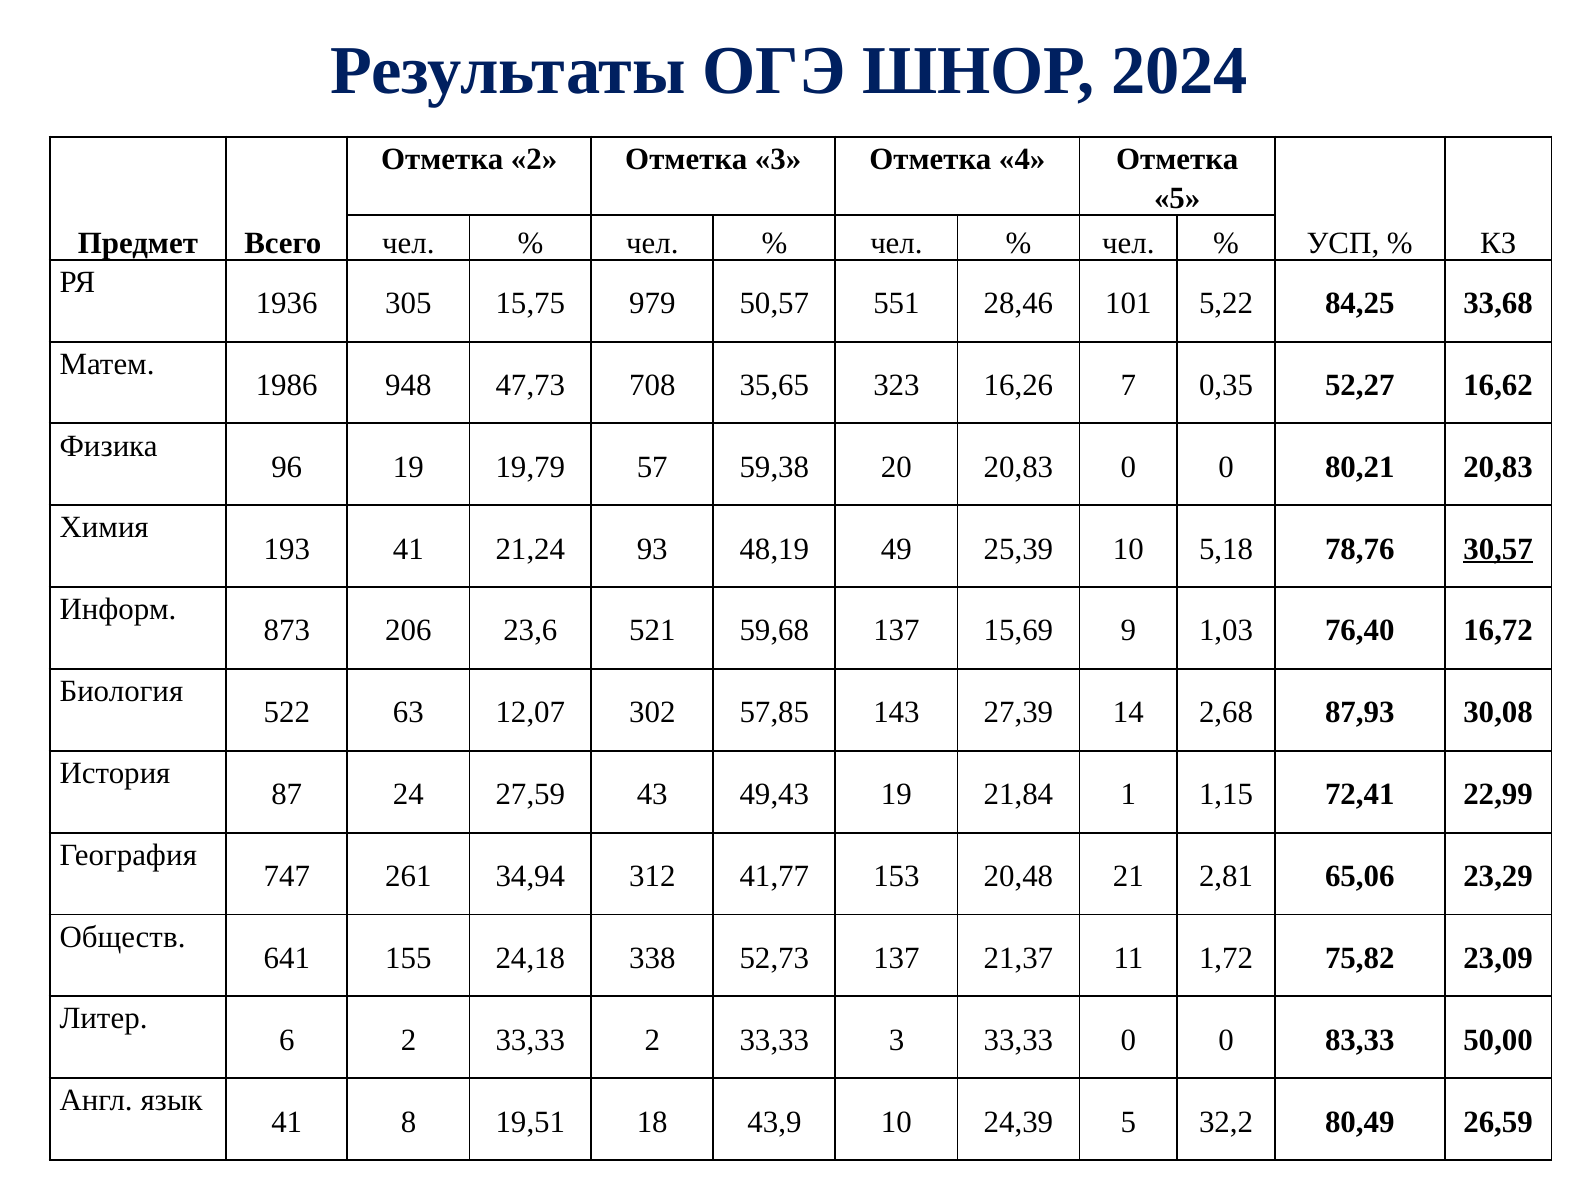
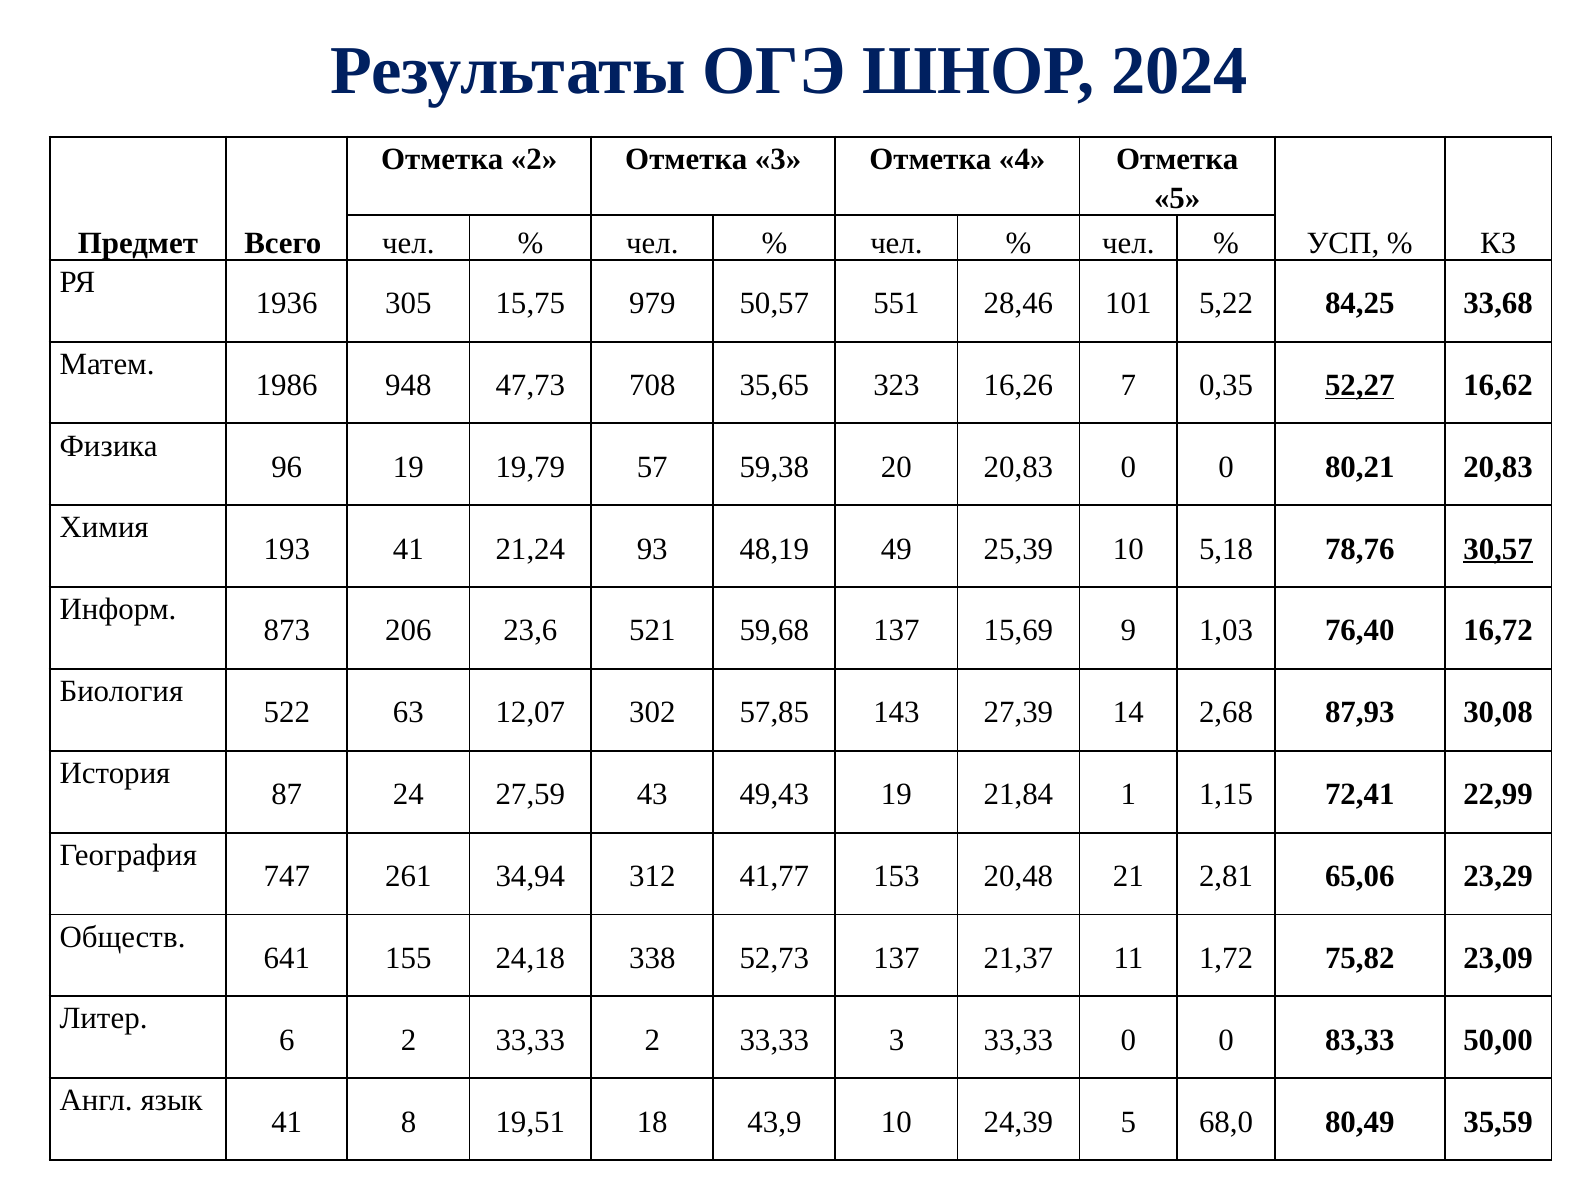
52,27 underline: none -> present (1360, 385)
32,2: 32,2 -> 68,0 (1226, 1122)
26,59: 26,59 -> 35,59 (1498, 1122)
